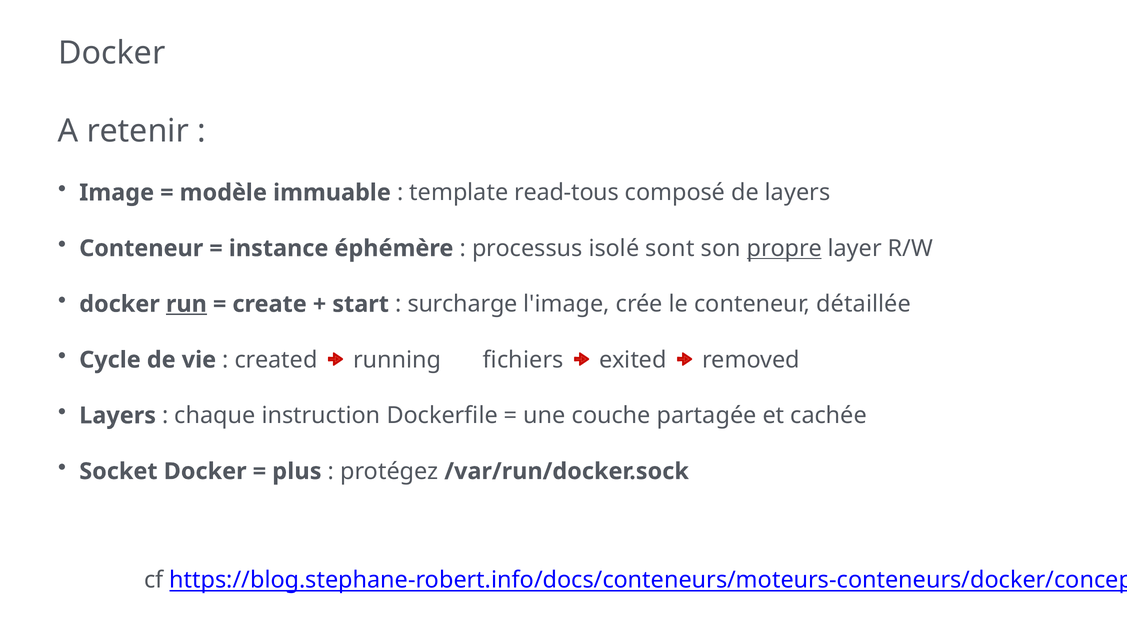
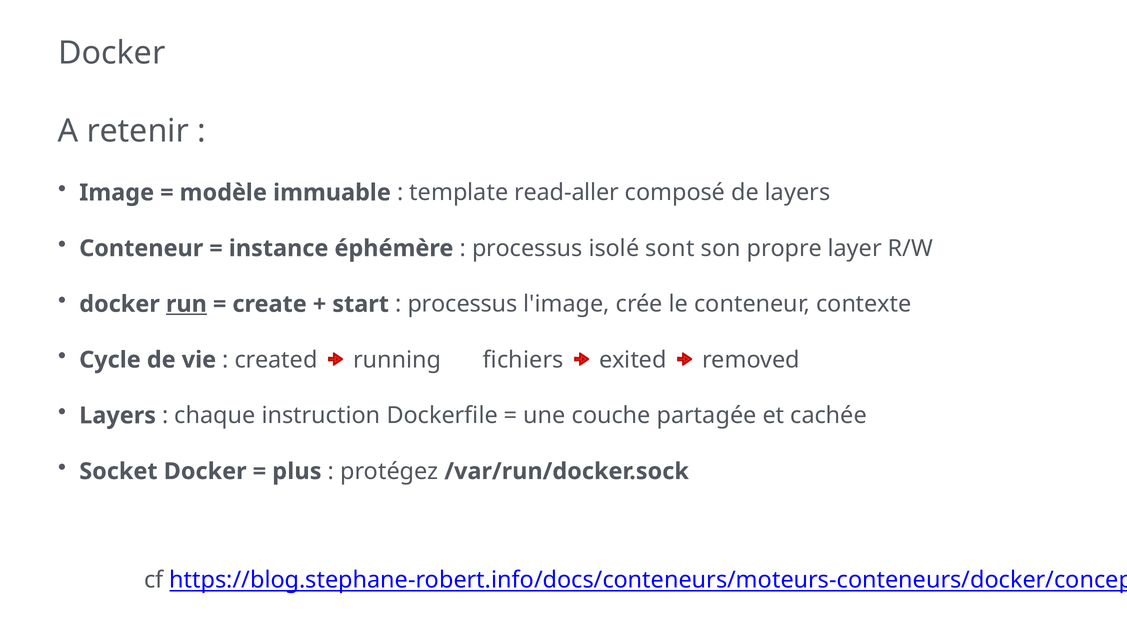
read-tous: read-tous -> read-aller (567, 193)
propre underline: present -> none (784, 248)
surcharge: surcharge -> processus (463, 304)
détaillée: détaillée -> contexte (864, 304)
